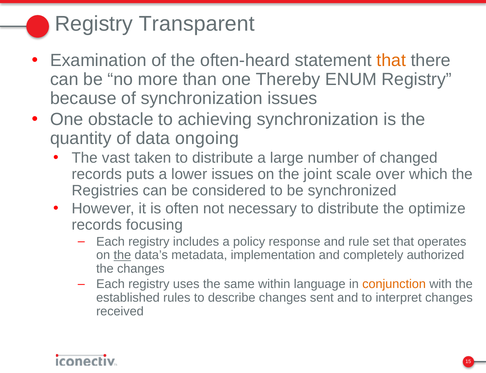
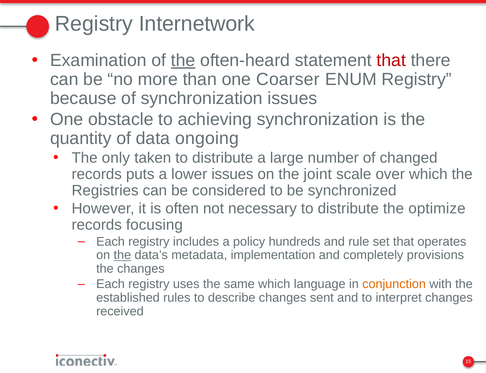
Transparent: Transparent -> Internetwork (197, 24)
the underline: none -> present (183, 60)
that colour: orange -> red (391, 60)
Thereby: Thereby -> Coarser (288, 79)
vast: vast -> only (116, 158)
response: response -> hundreds (295, 242)
authorized: authorized -> provisions (435, 255)
same within: within -> which (274, 284)
